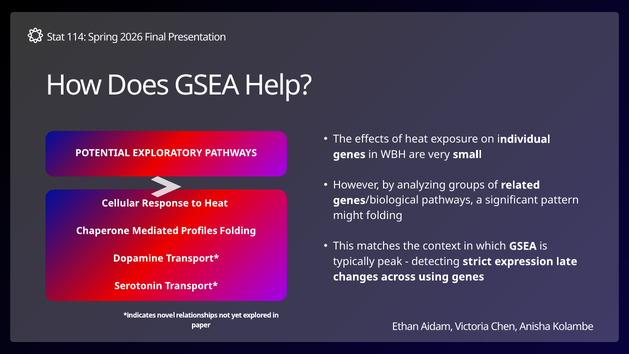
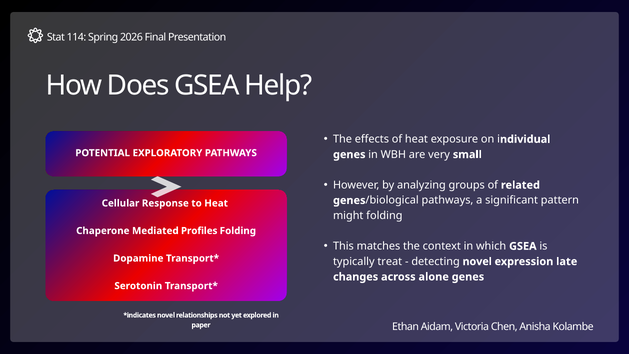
peak: peak -> treat (390, 261)
detecting strict: strict -> novel (477, 261)
using: using -> alone (434, 277)
